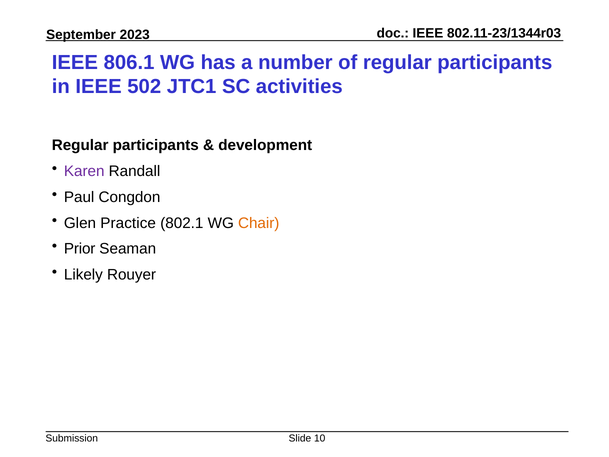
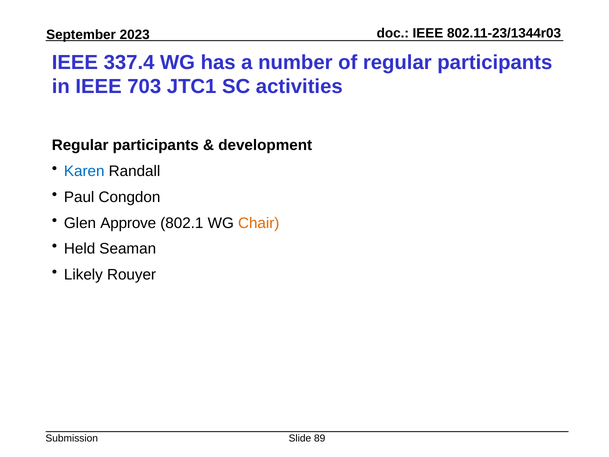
806.1: 806.1 -> 337.4 (129, 62)
502: 502 -> 703 (144, 87)
Karen colour: purple -> blue (84, 171)
Practice: Practice -> Approve (128, 223)
Prior: Prior -> Held (80, 249)
10: 10 -> 89 (320, 438)
